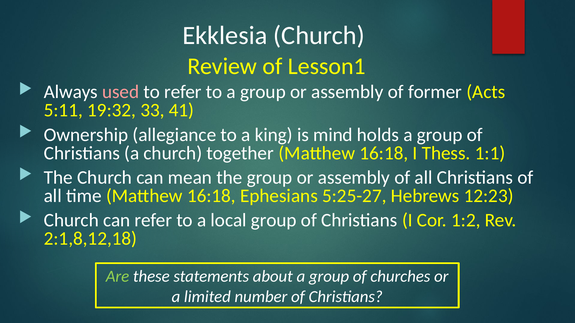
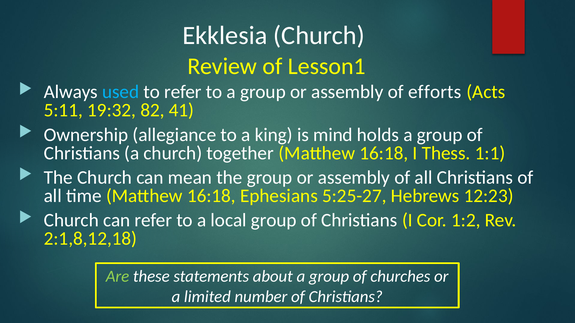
used colour: pink -> light blue (121, 92)
former: former -> efforts (435, 92)
33: 33 -> 82 (152, 110)
